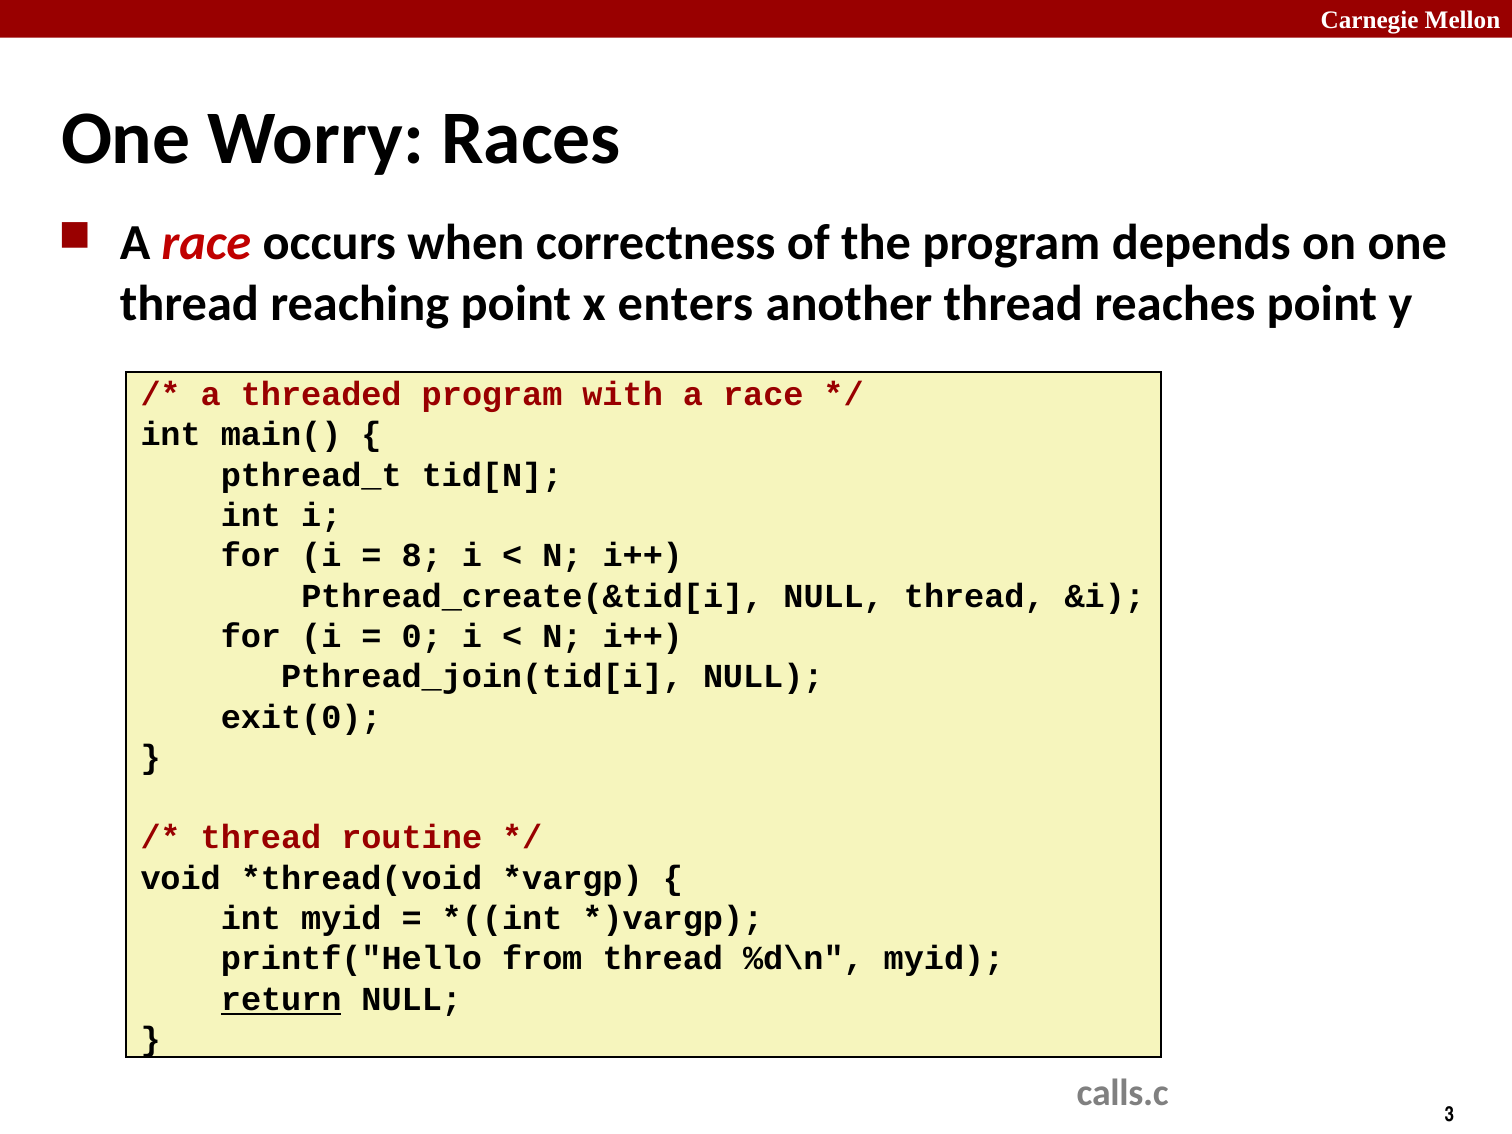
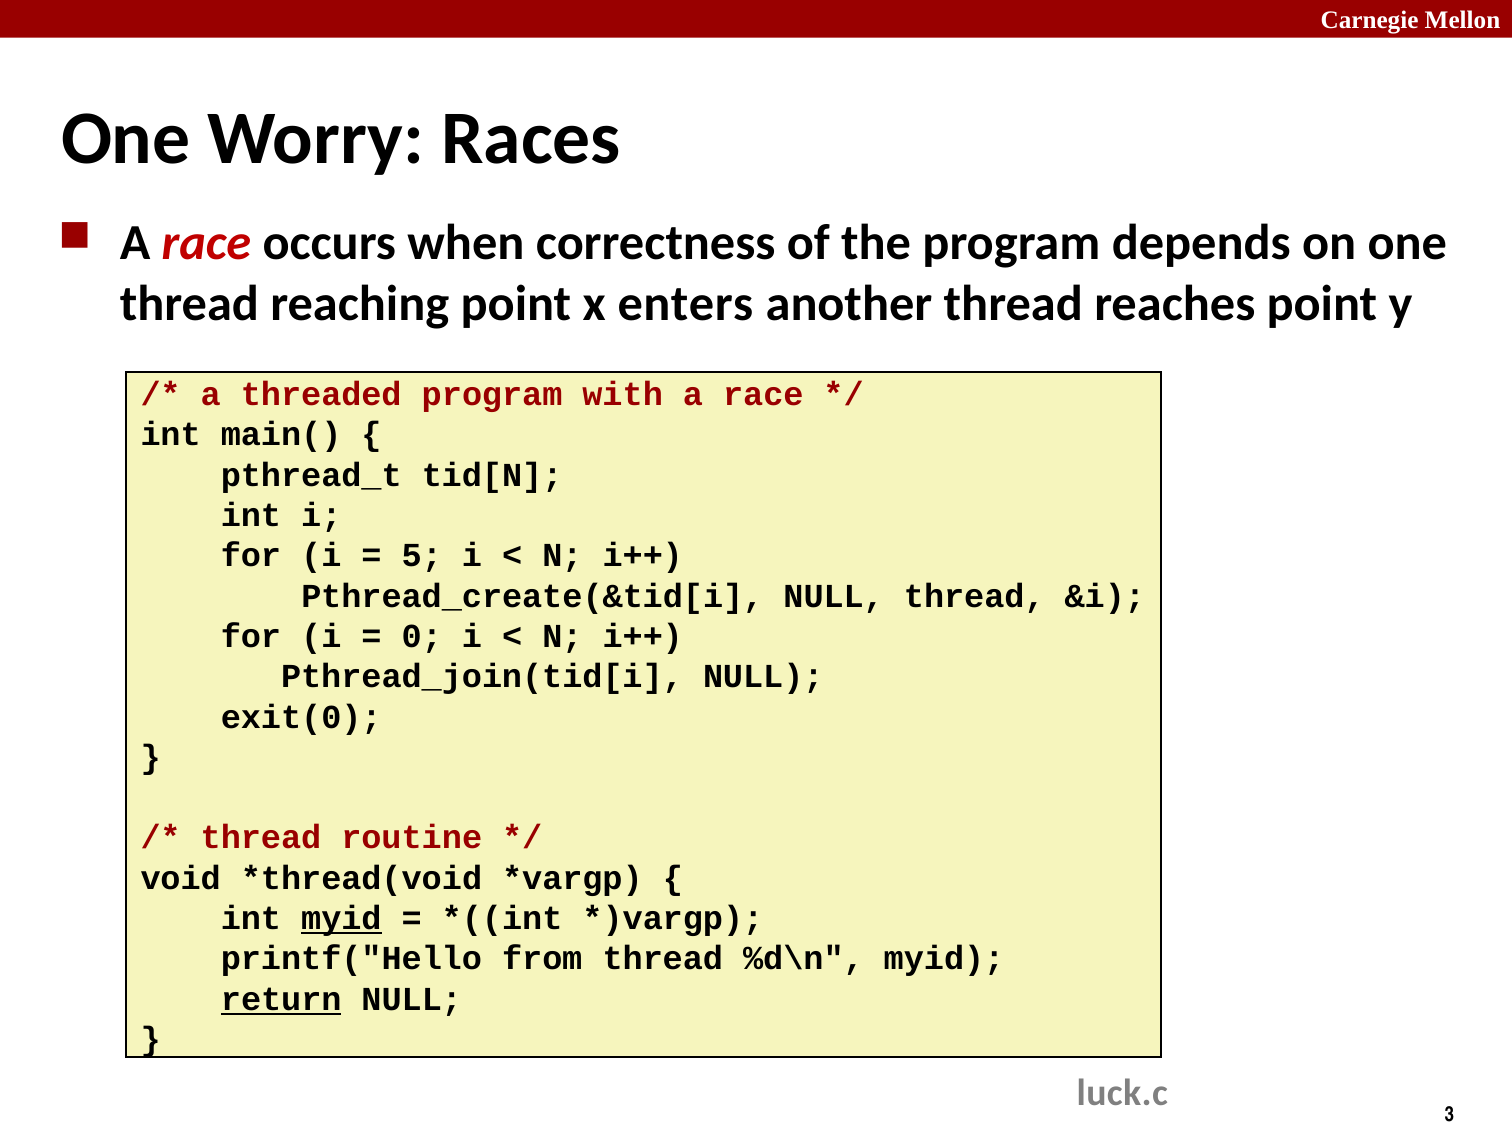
8: 8 -> 5 (422, 556)
myid underline: none -> present (341, 919)
calls.c: calls.c -> luck.c (1122, 1093)
